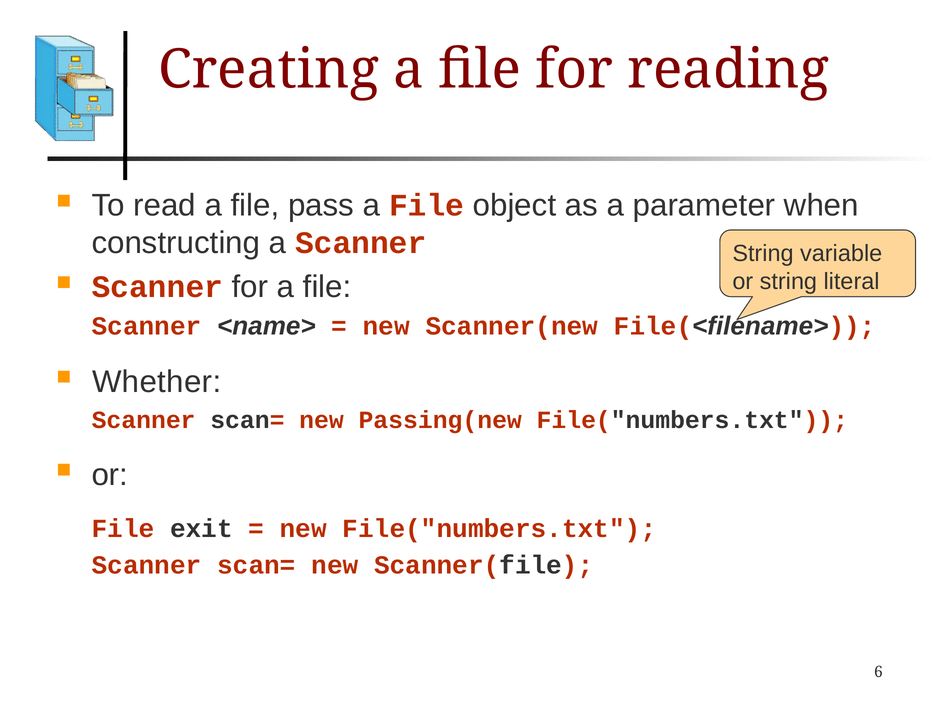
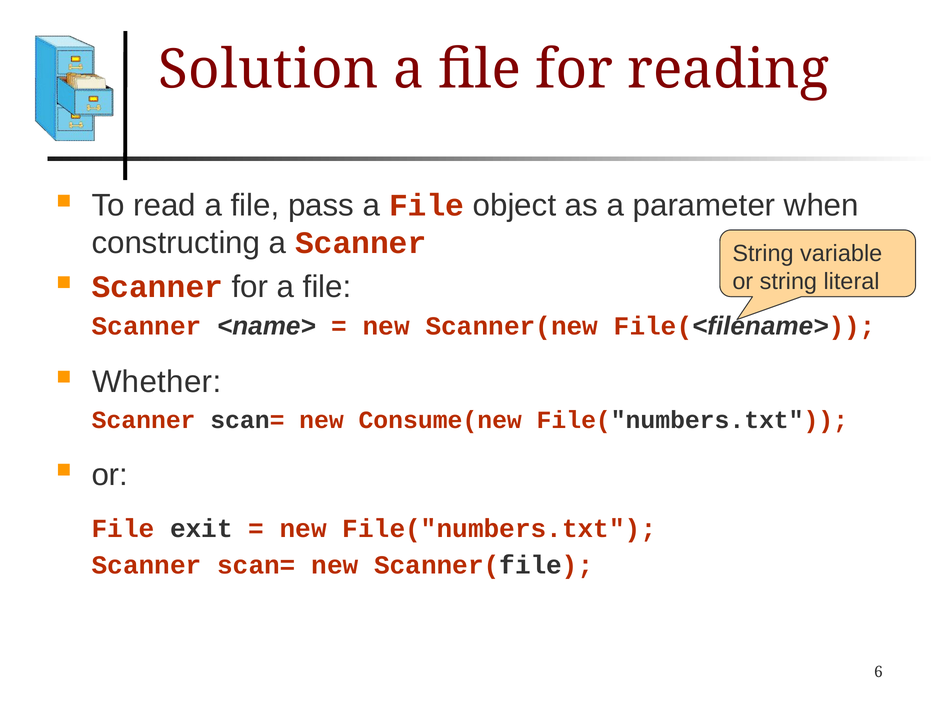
Creating: Creating -> Solution (268, 70)
Passing(new: Passing(new -> Consume(new (440, 420)
